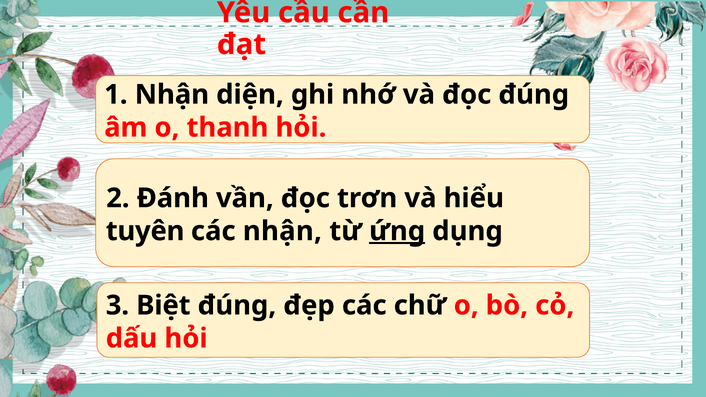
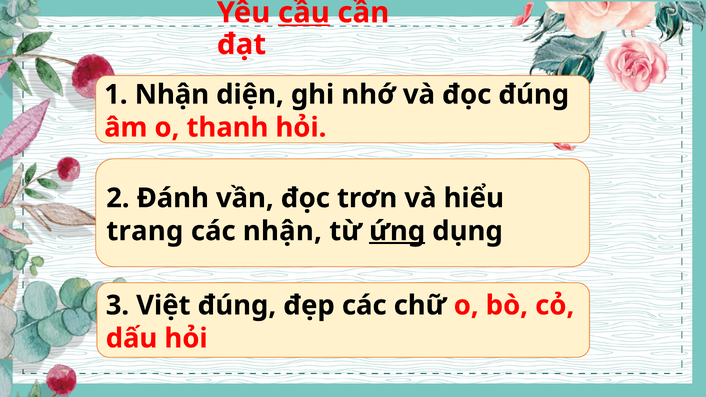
cầu underline: none -> present (304, 13)
tuyên: tuyên -> trang (145, 231)
Biệt: Biệt -> Việt (163, 305)
